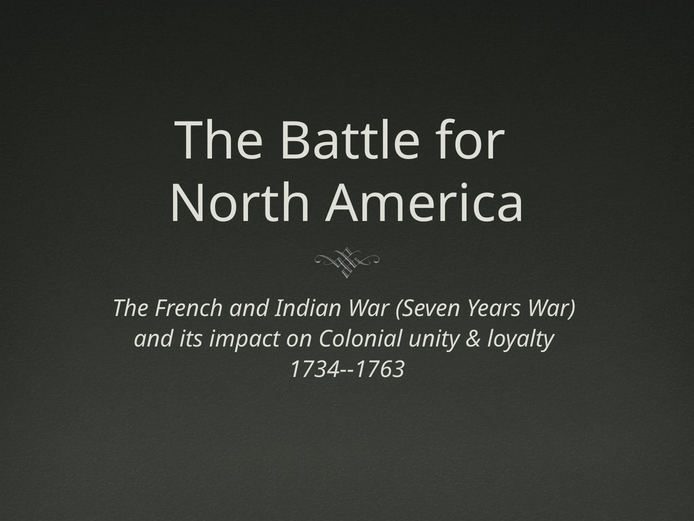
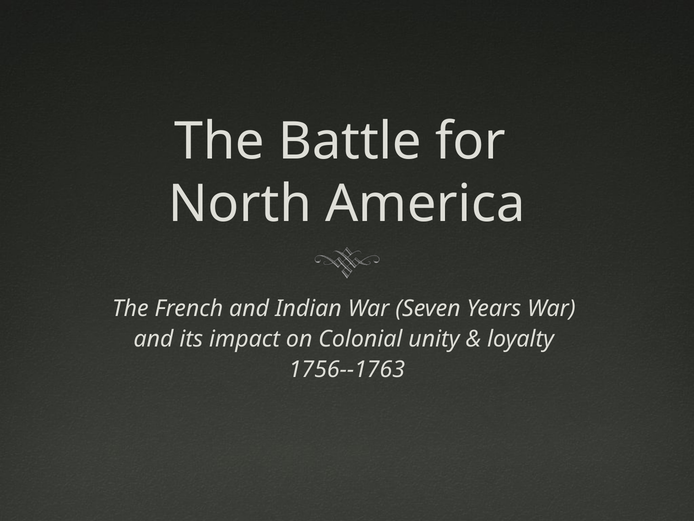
1734--1763: 1734--1763 -> 1756--1763 (347, 369)
